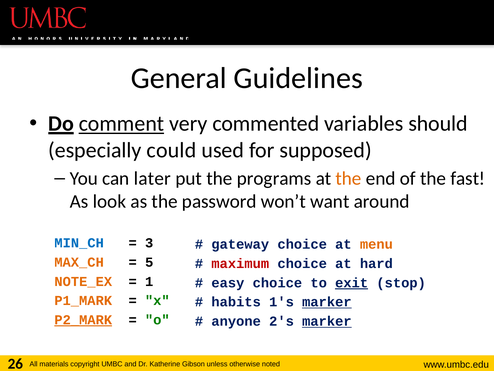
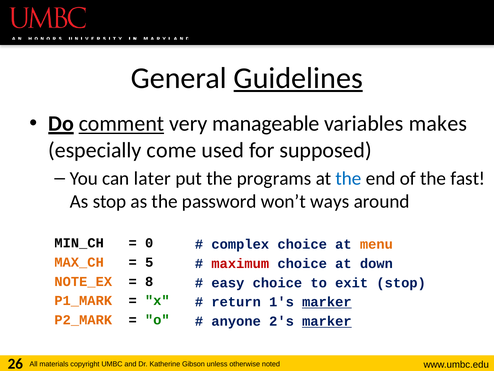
Guidelines underline: none -> present (298, 78)
commented: commented -> manageable (266, 124)
should: should -> makes (438, 124)
could: could -> come (171, 150)
the colour: orange -> blue (348, 178)
As look: look -> stop (110, 201)
want: want -> ways (330, 201)
MIN_CH colour: blue -> black (79, 243)
3: 3 -> 0 (149, 243)
gateway: gateway -> complex (240, 244)
hard: hard -> down (376, 263)
1: 1 -> 8 (149, 281)
exit underline: present -> none (352, 282)
habits: habits -> return (236, 302)
P2_MARK underline: present -> none (83, 320)
